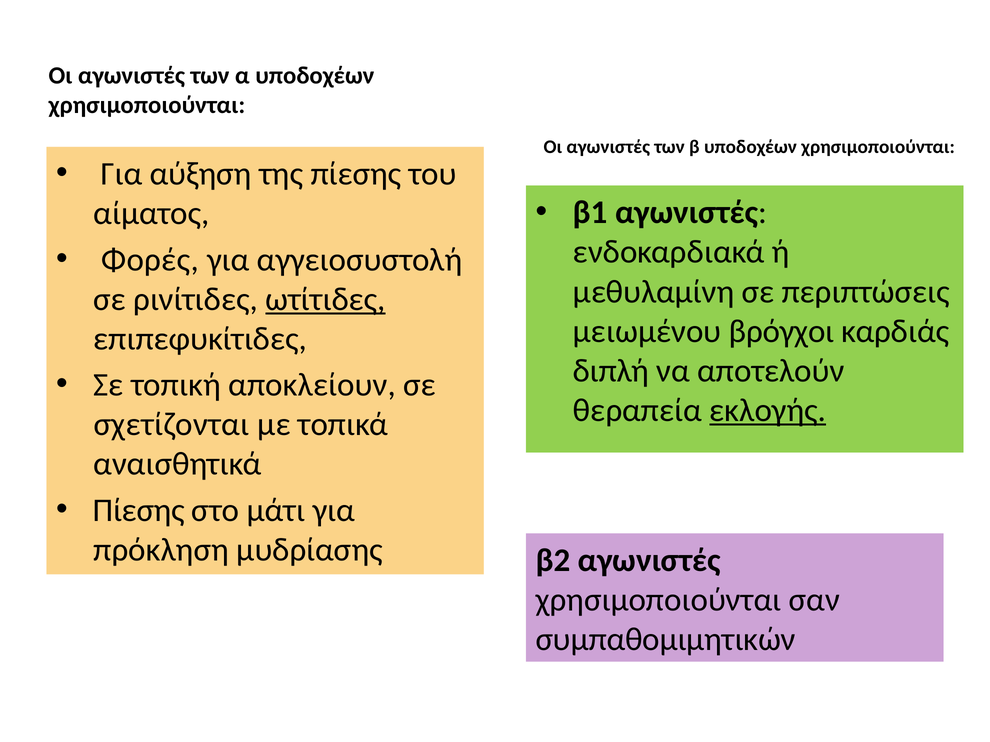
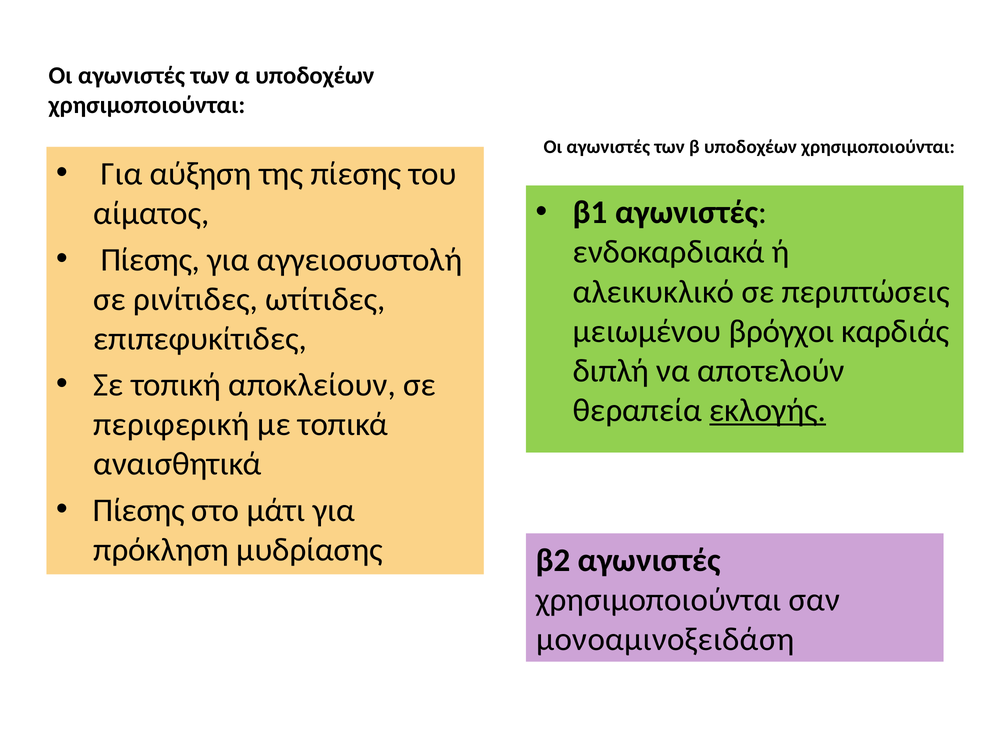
Φορές: Φορές -> Πίεσης (150, 260)
μεθυλαμίνη: μεθυλαμίνη -> αλεικυκλικό (654, 292)
ωτίτιδες underline: present -> none (325, 299)
σχετίζονται: σχετίζονται -> περιφερική (172, 425)
συμπαθομιμητικών: συμπαθομιμητικών -> μονοαμινοξειδάση (665, 640)
